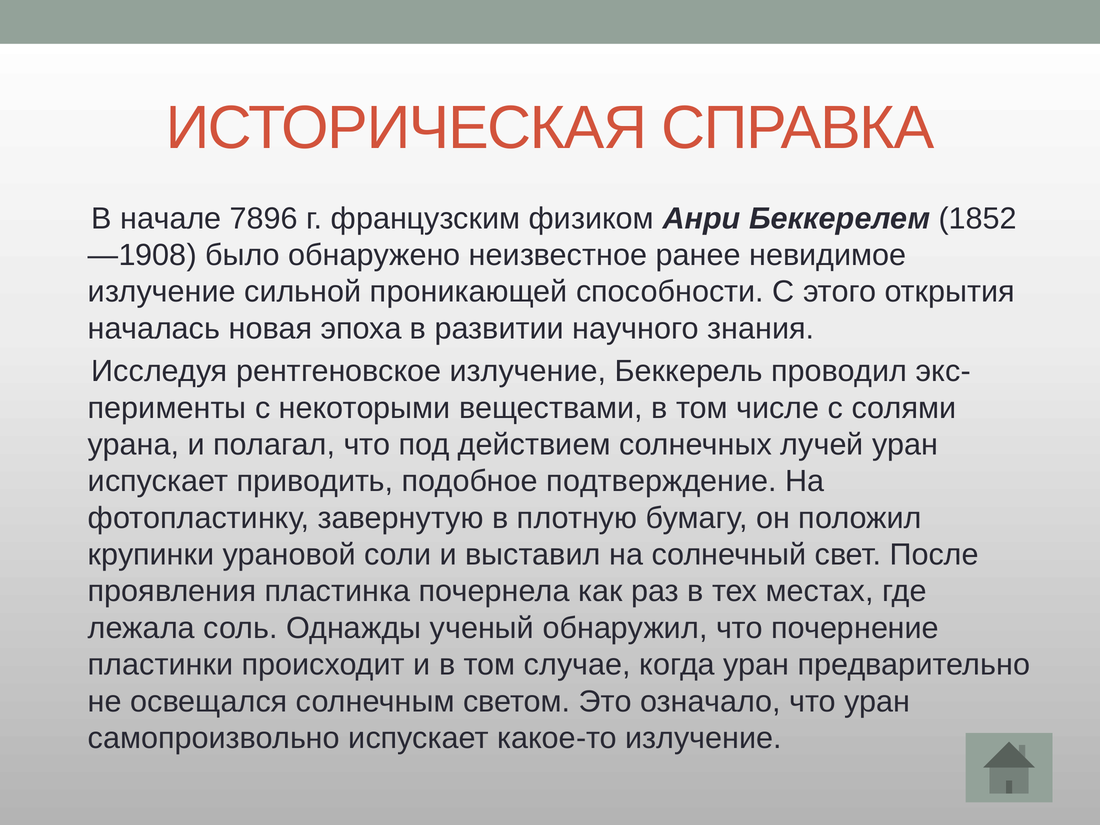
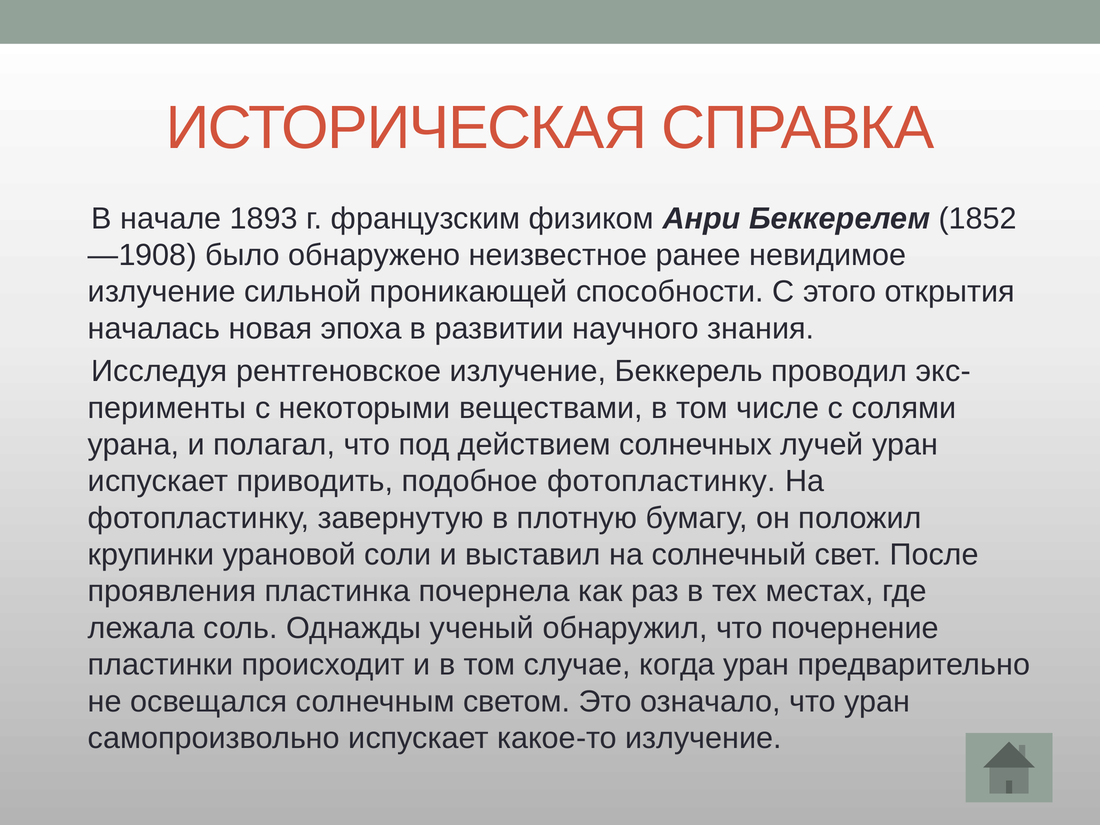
7896: 7896 -> 1893 (264, 218)
подобное подтверждение: подтверждение -> фотопластинку (661, 481)
